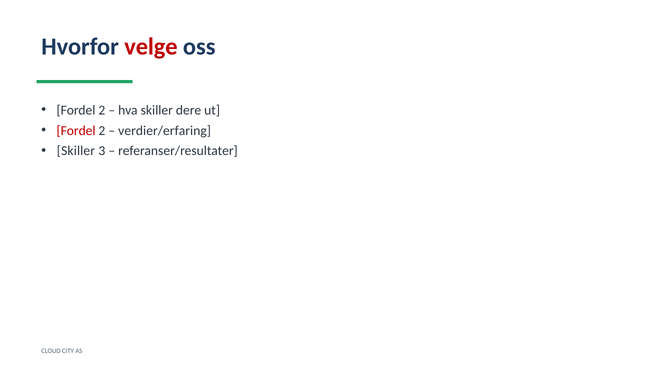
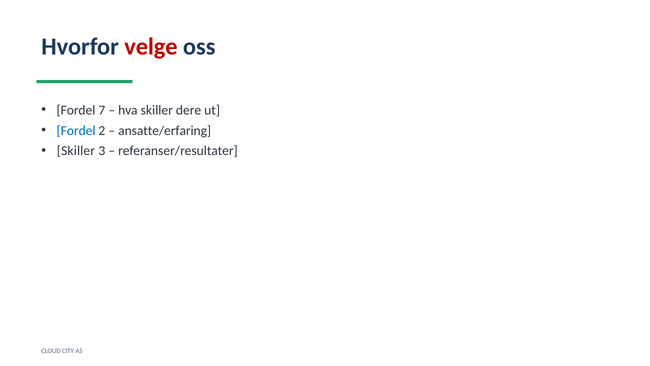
2: 2 -> 7 (102, 110)
Fordel colour: red -> blue (76, 130)
verdier/erfaring: verdier/erfaring -> ansatte/erfaring (165, 130)
